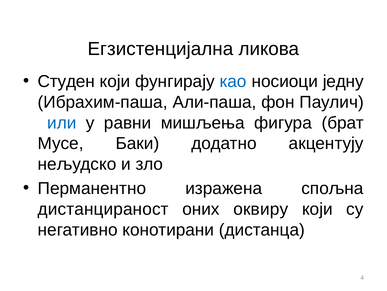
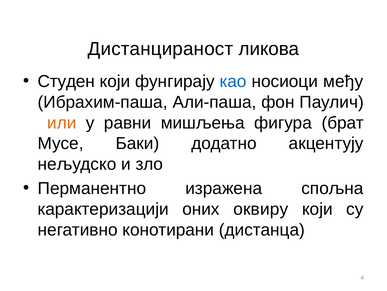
Егзистенцијална: Егзистенцијална -> Дистанцираност (160, 49)
једну: једну -> међу (343, 81)
или colour: blue -> orange (62, 123)
дистанцираност: дистанцираност -> карактеризацији (103, 209)
